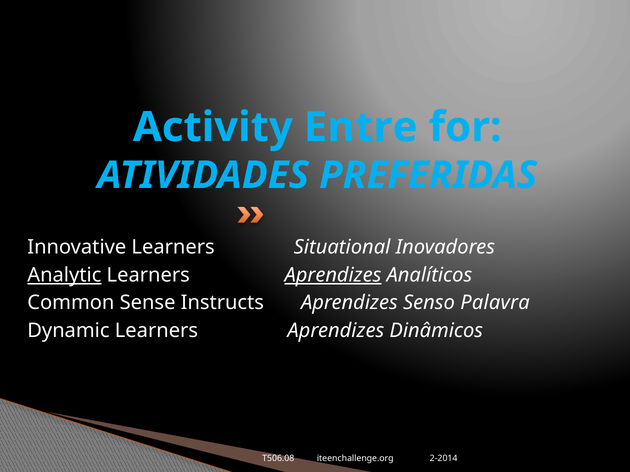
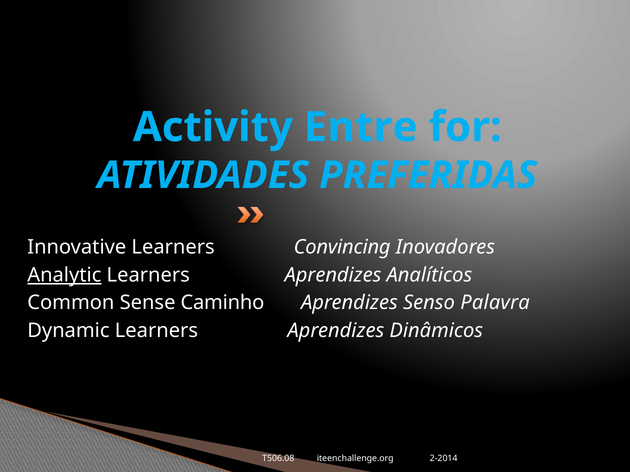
Situational: Situational -> Convincing (342, 248)
Aprendizes underline: present -> none (333, 275)
Instructs: Instructs -> Caminho (222, 303)
